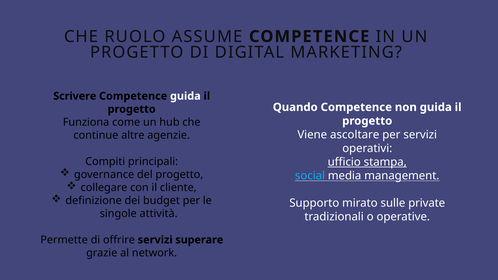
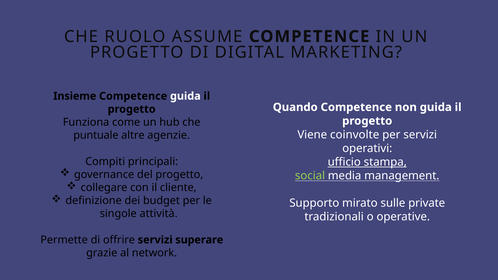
Scrivere: Scrivere -> Insieme (75, 96)
ascoltare: ascoltare -> coinvolte (355, 135)
continue: continue -> puntuale (96, 135)
social colour: light blue -> light green (310, 176)
